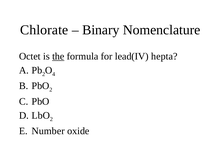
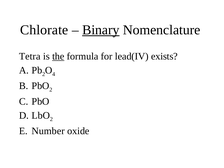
Binary underline: none -> present (101, 30)
Octet: Octet -> Tetra (30, 56)
hepta: hepta -> exists (164, 56)
